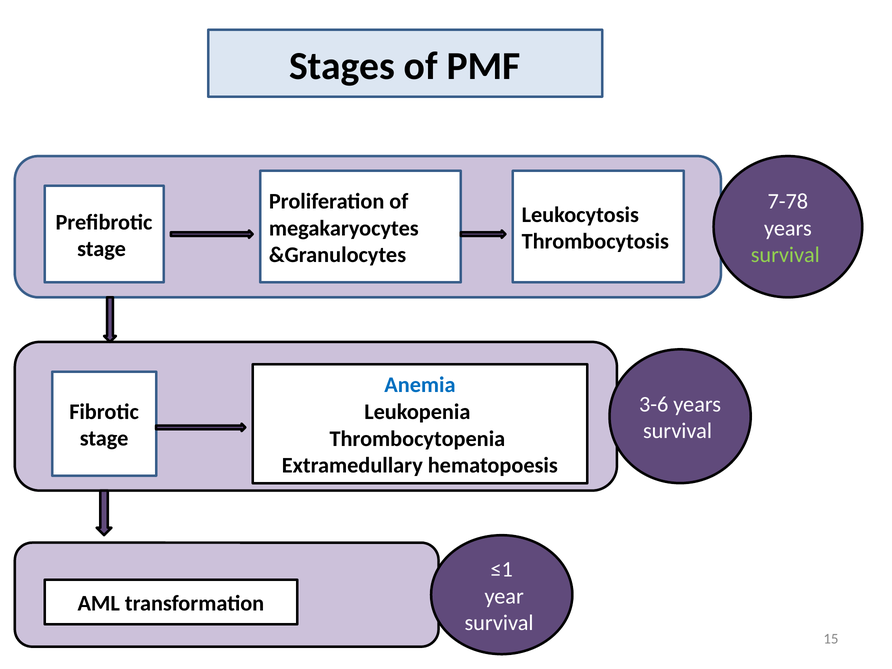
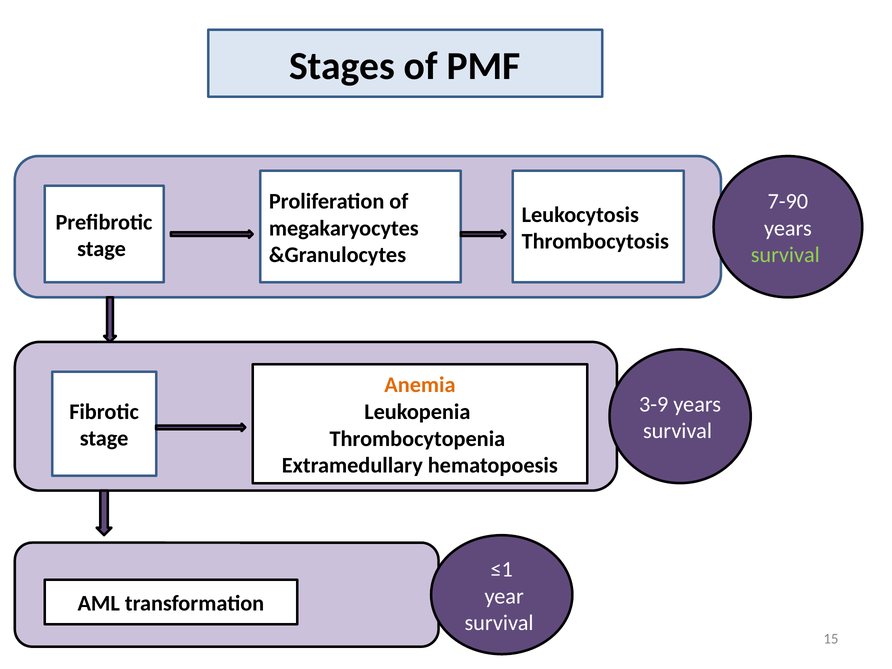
7-78: 7-78 -> 7-90 (788, 201)
Anemia colour: blue -> orange (420, 385)
3-6: 3-6 -> 3-9 (654, 404)
